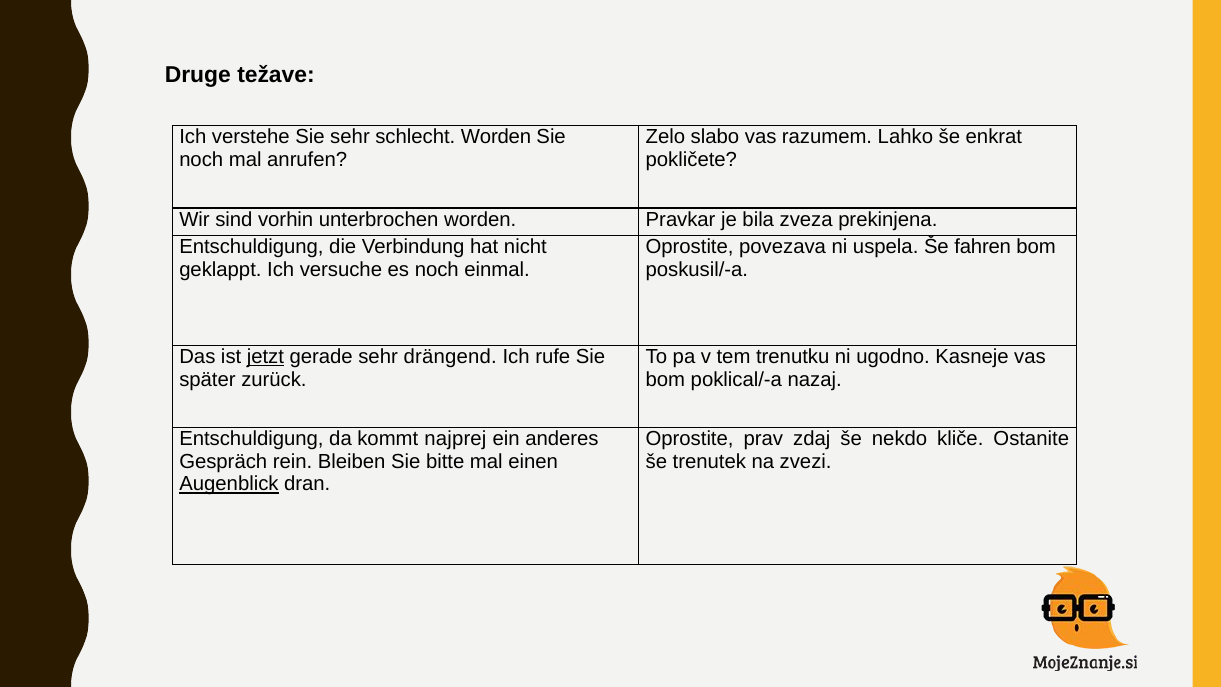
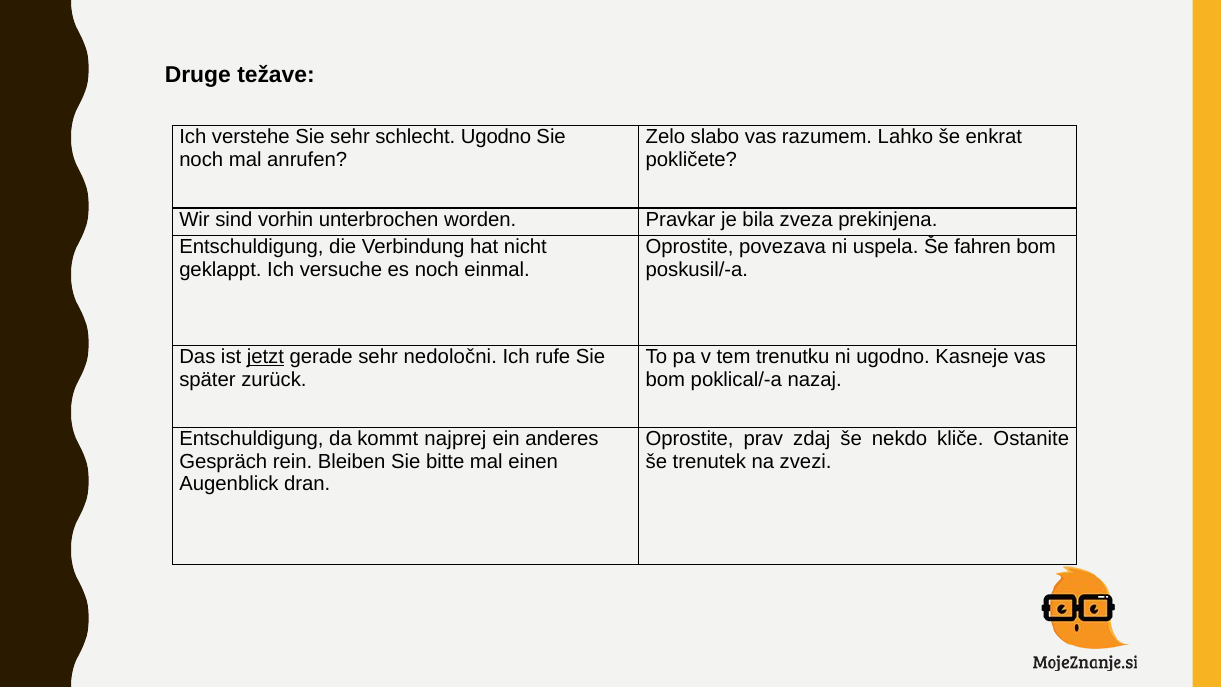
schlecht Worden: Worden -> Ugodno (496, 137)
drängend: drängend -> nedoločni (450, 357)
Augenblick underline: present -> none (229, 484)
